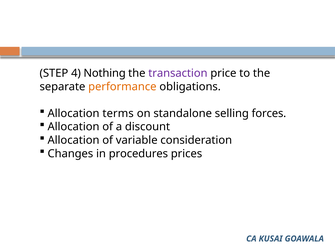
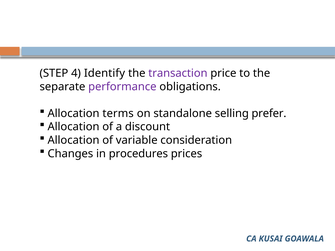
Nothing: Nothing -> Identify (104, 73)
performance colour: orange -> purple (122, 87)
forces: forces -> prefer (269, 114)
